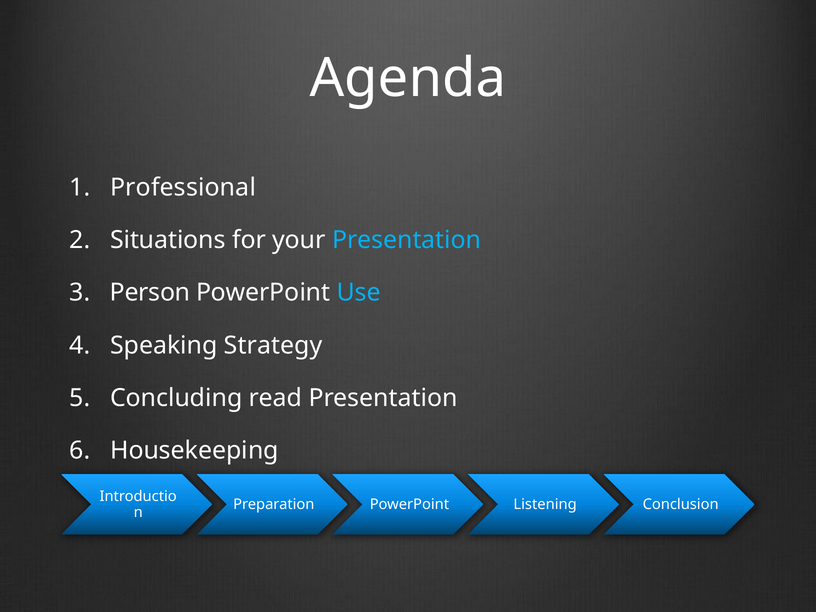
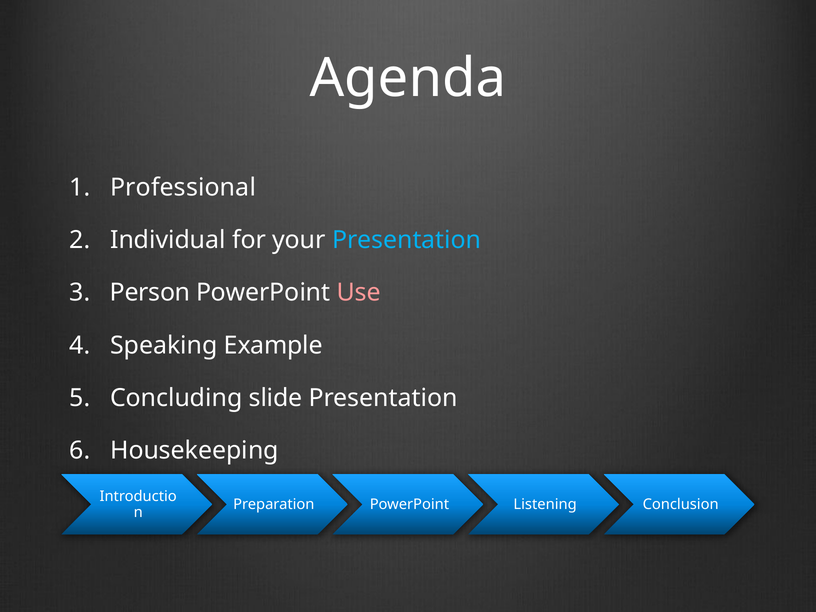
Situations: Situations -> Individual (168, 240)
Use colour: light blue -> pink (359, 293)
Strategy: Strategy -> Example (273, 345)
read: read -> slide (276, 398)
